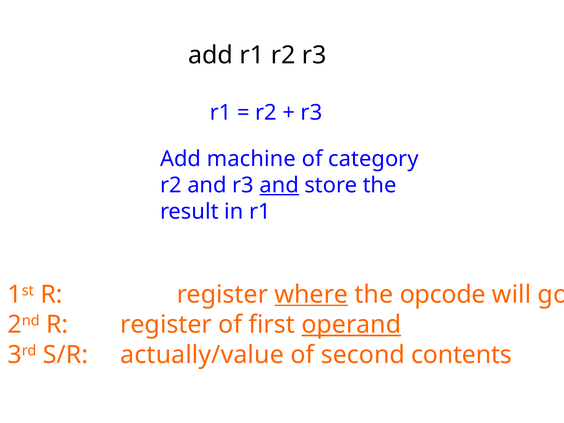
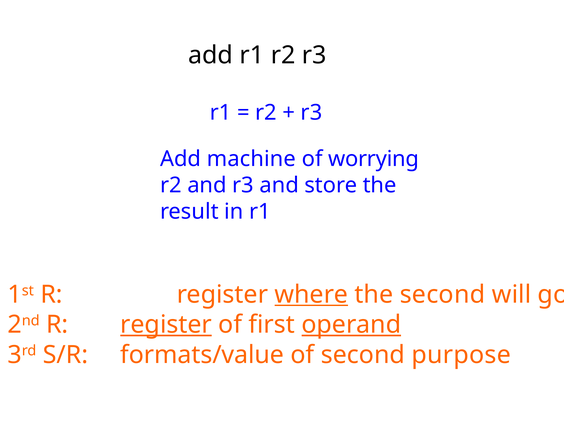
category: category -> worrying (374, 159)
and underline: present -> none (279, 185)
the opcode: opcode -> second (442, 295)
register underline: none -> present (166, 325)
actually/value: actually/value -> formats/value (202, 355)
contents: contents -> purpose (461, 355)
